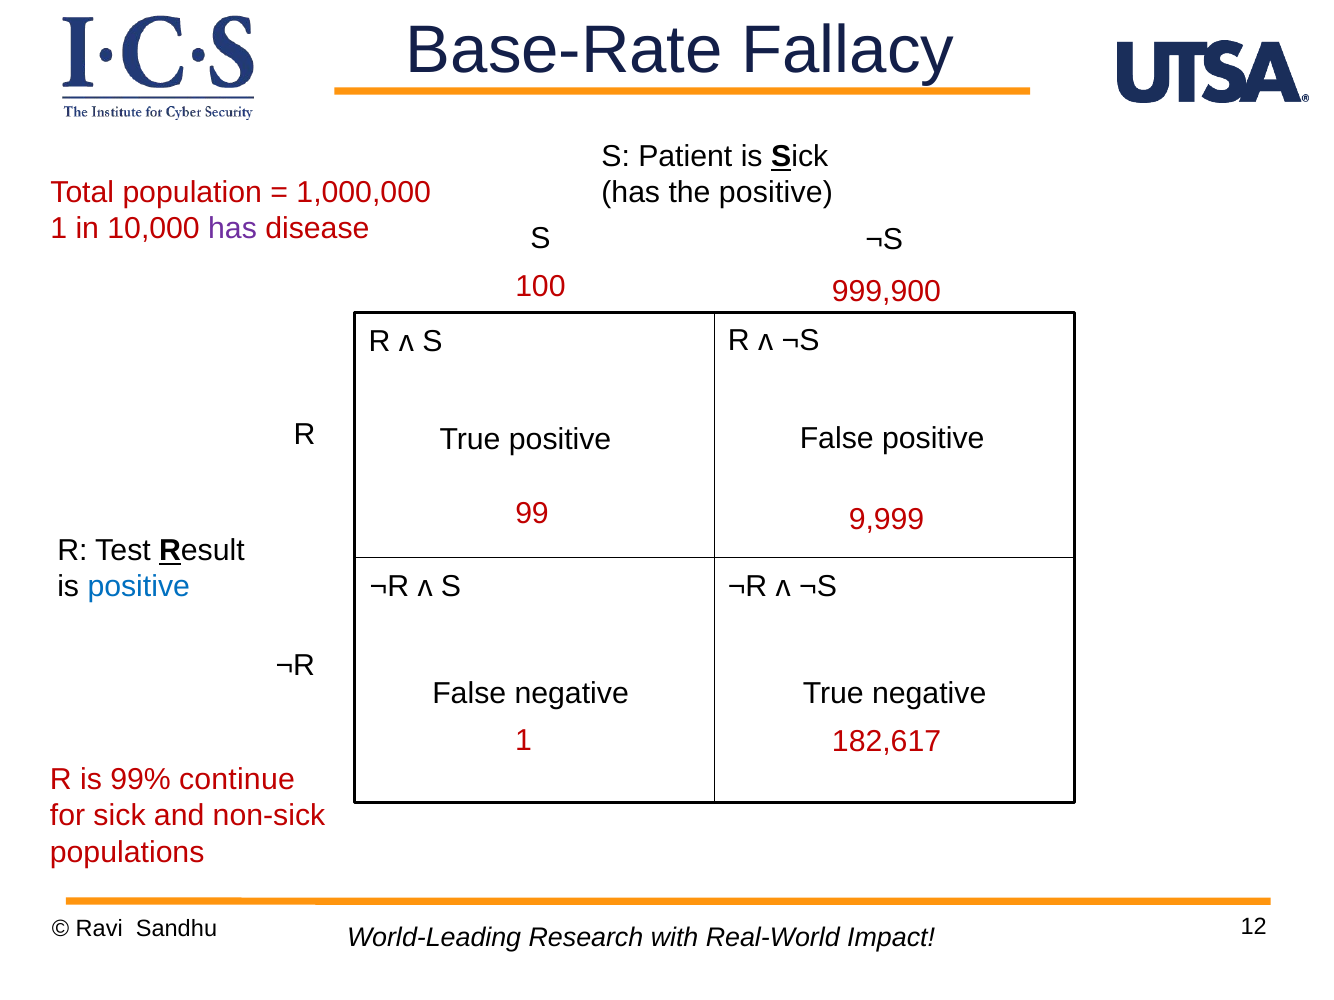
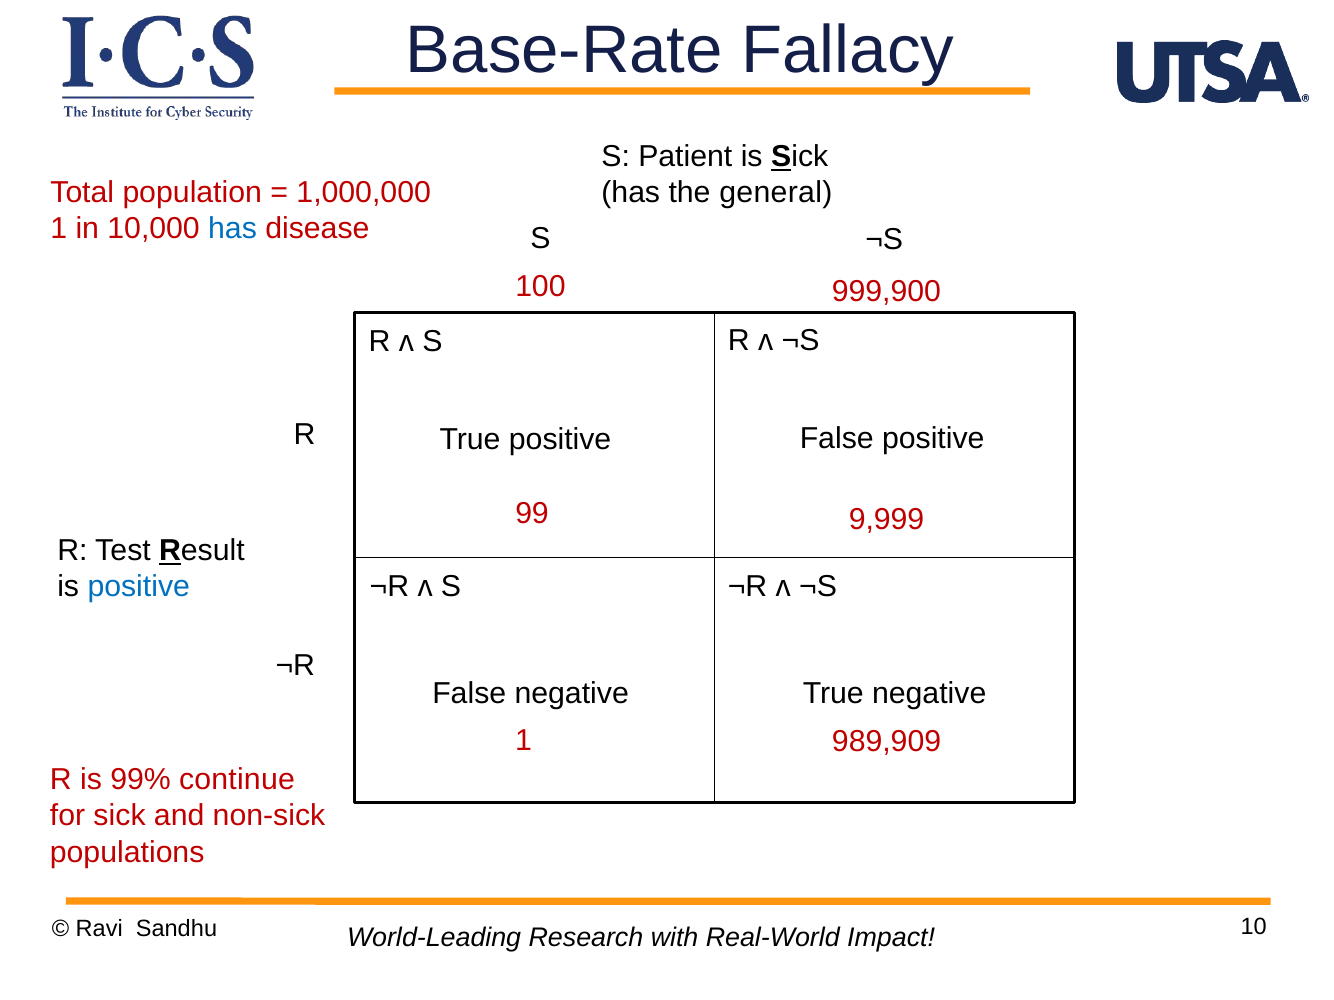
the positive: positive -> general (776, 193)
has colour: purple -> blue (232, 229)
182,617: 182,617 -> 989,909 (887, 742)
12: 12 -> 10 (1254, 927)
